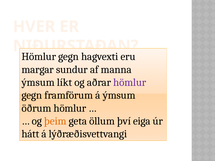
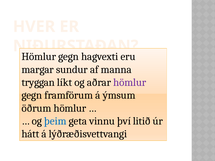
ýmsum: ýmsum -> tryggan (38, 83)
þeim colour: orange -> blue (55, 121)
öllum: öllum -> vinnu (102, 121)
eiga: eiga -> litið (142, 121)
